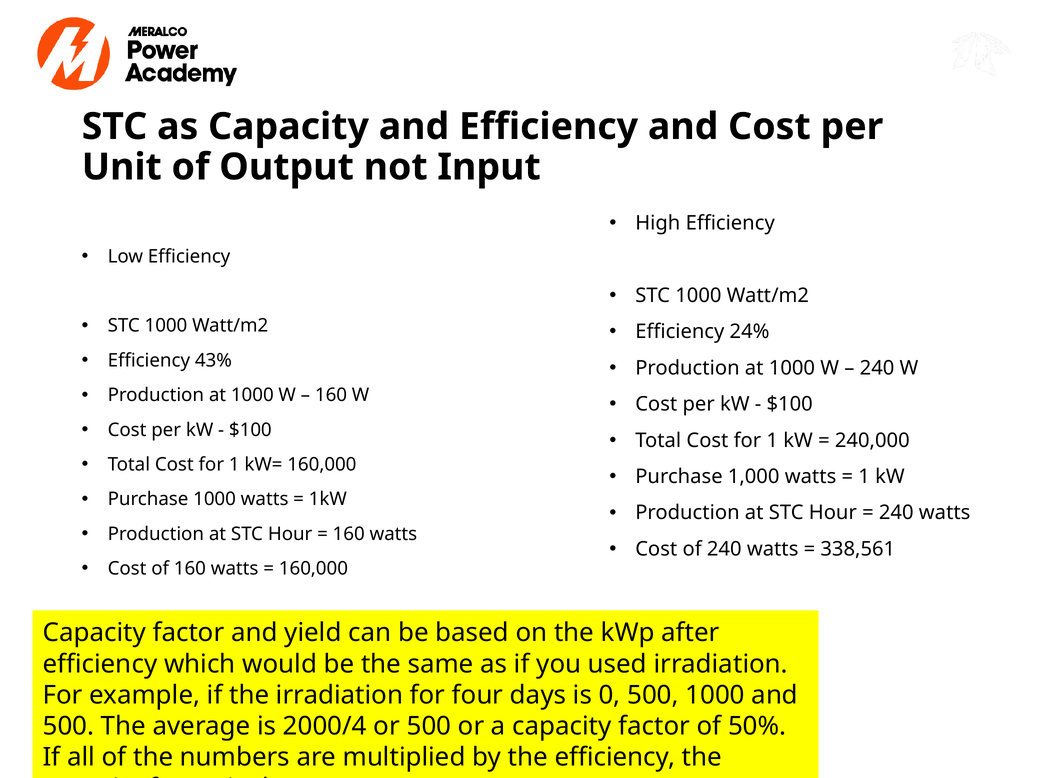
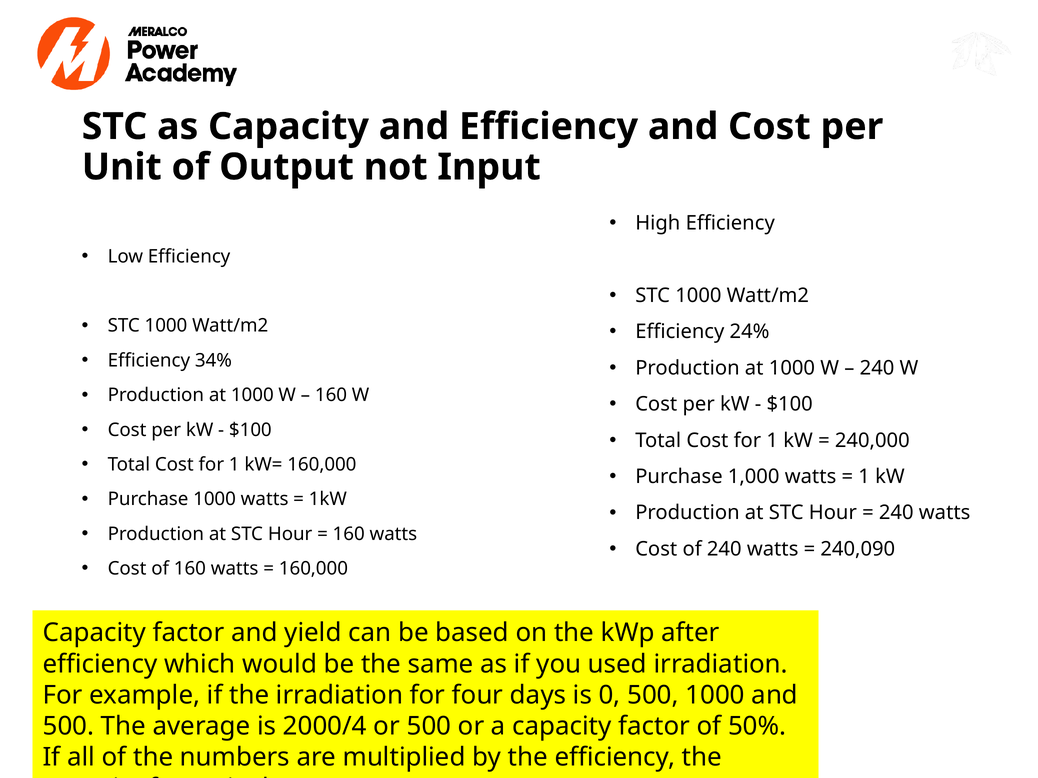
43%: 43% -> 34% (213, 361)
338,561: 338,561 -> 240,090 (858, 549)
